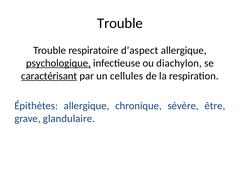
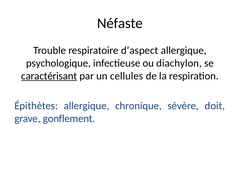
Trouble: Trouble -> Néfaste (120, 23)
psychologique underline: present -> none (58, 63)
être: être -> doit (215, 106)
glandulaire: glandulaire -> gonflement (69, 119)
